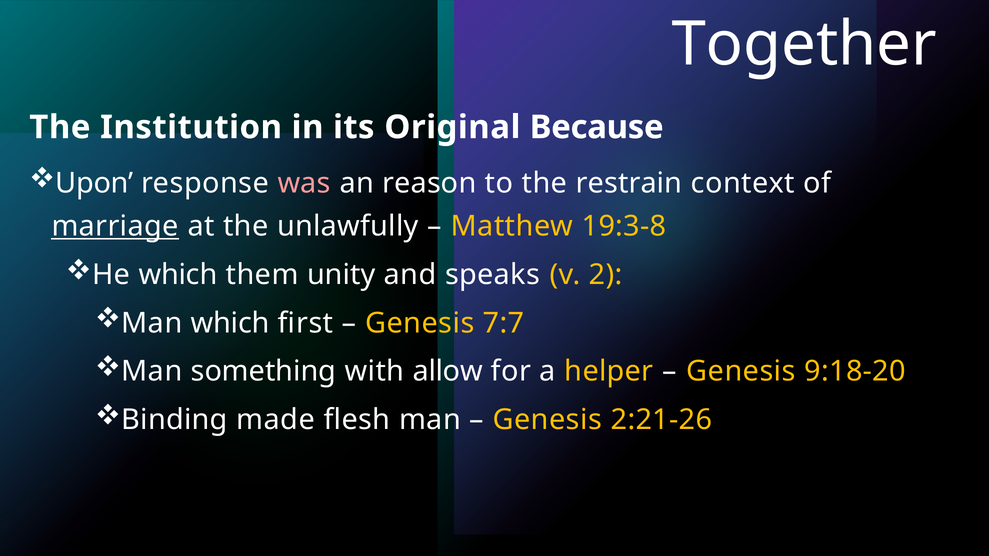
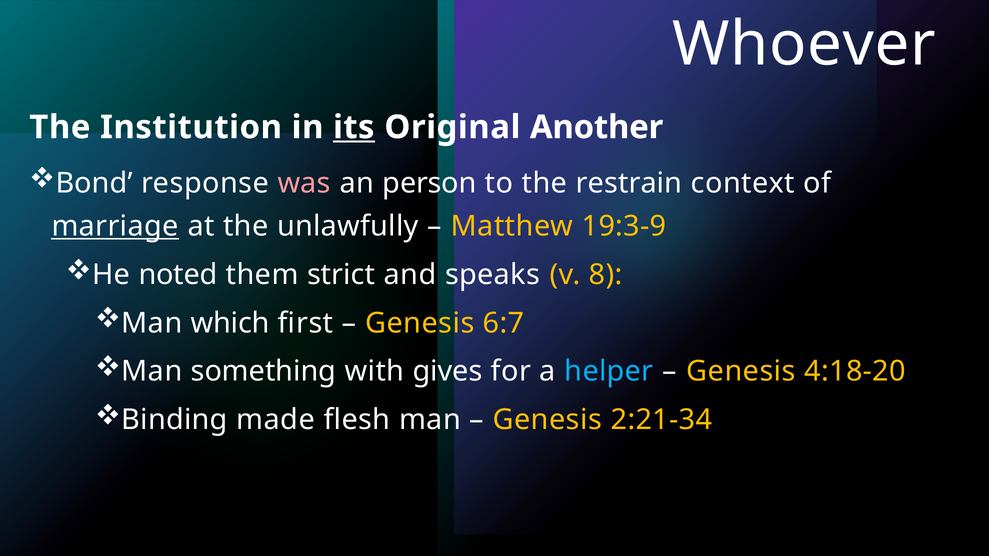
Together: Together -> Whoever (804, 44)
its underline: none -> present (354, 127)
Because: Because -> Another (597, 127)
Upon: Upon -> Bond (94, 183)
reason: reason -> person (430, 183)
19:3-8: 19:3-8 -> 19:3-9 (624, 226)
He which: which -> noted (178, 275)
unity: unity -> strict (341, 275)
2: 2 -> 8 (606, 275)
7:7: 7:7 -> 6:7 (504, 323)
allow: allow -> gives (448, 372)
helper colour: yellow -> light blue (609, 372)
9:18-20: 9:18-20 -> 4:18-20 (855, 372)
2:21-26: 2:21-26 -> 2:21-34 (661, 420)
